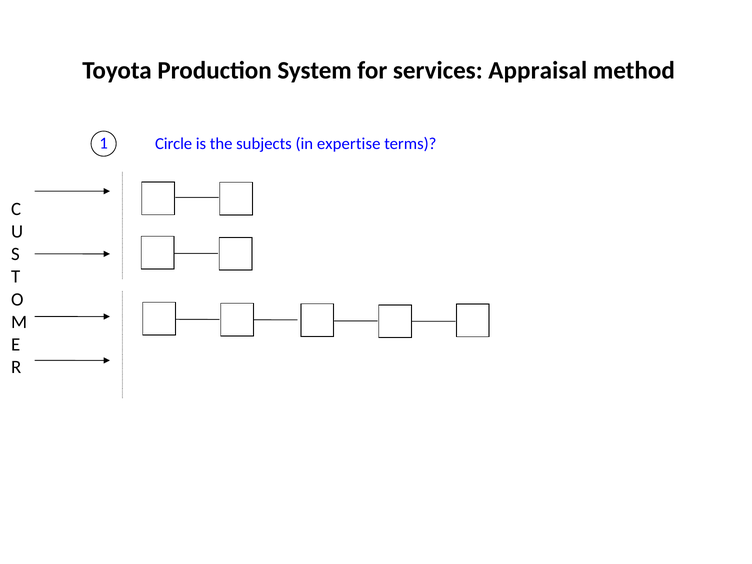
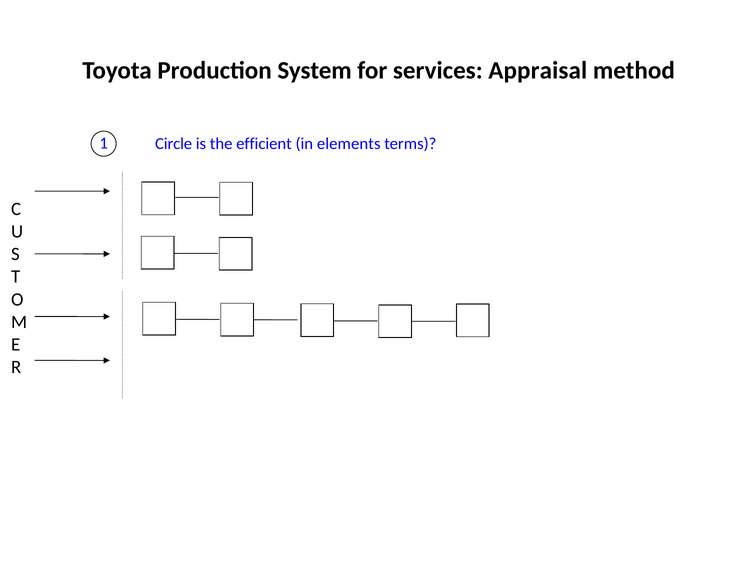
subjects: subjects -> efficient (264, 144)
expertise: expertise -> elements (349, 144)
